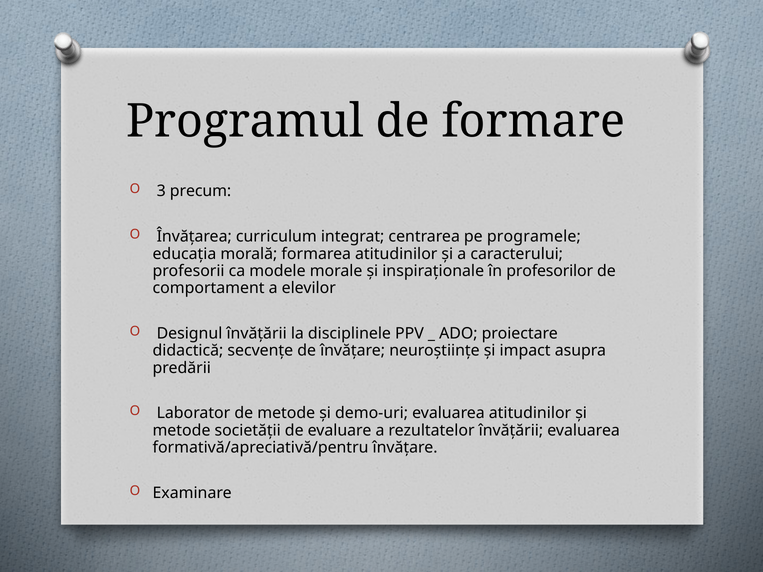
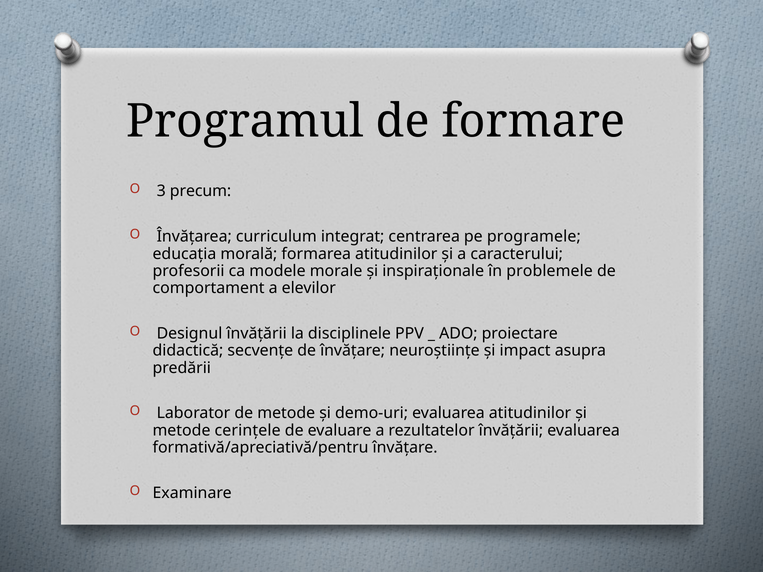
profesorilor: profesorilor -> problemele (550, 271)
societății: societății -> cerințele (248, 431)
